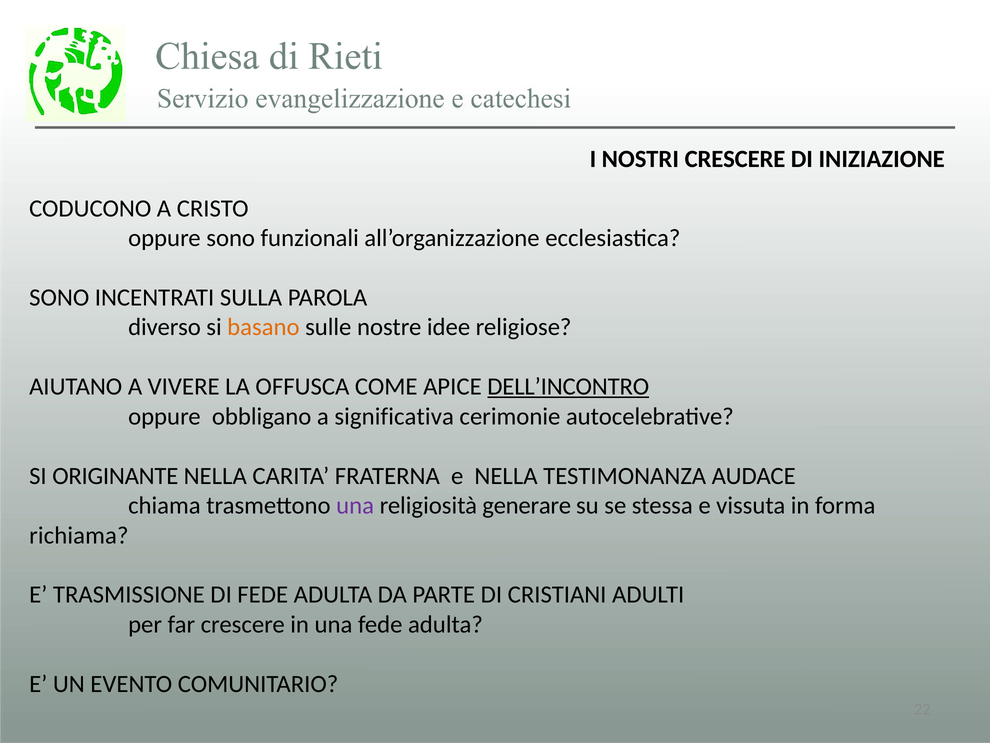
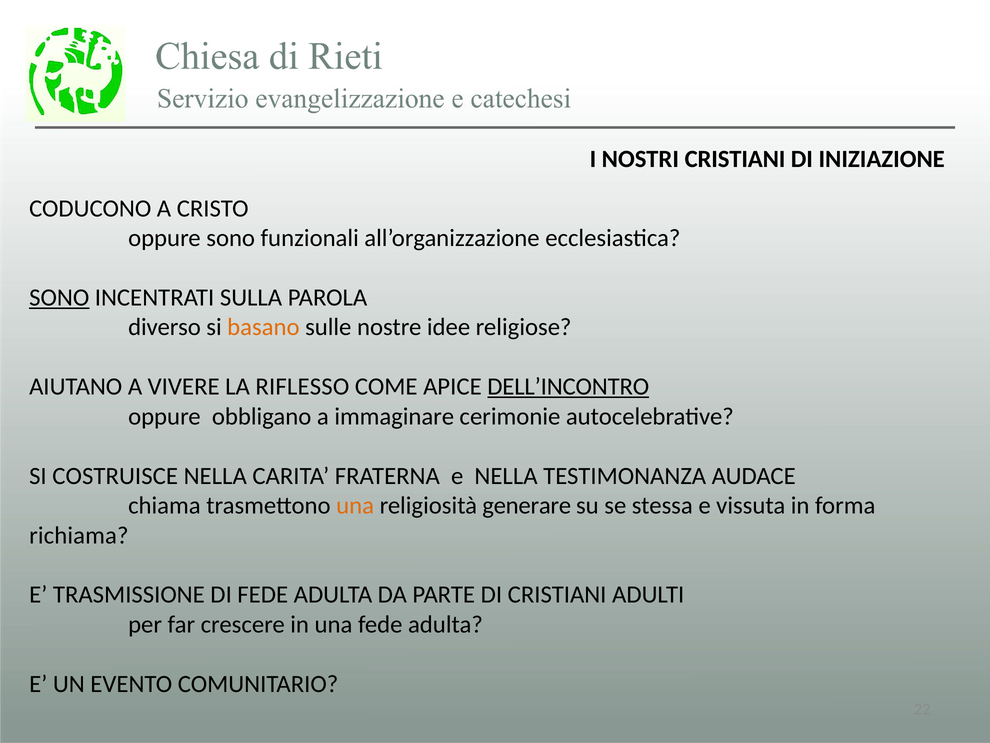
NOSTRI CRESCERE: CRESCERE -> CRISTIANI (735, 159)
SONO underline: none -> present (59, 297)
OFFUSCA: OFFUSCA -> RIFLESSO (302, 386)
significativa: significativa -> immaginare (394, 416)
ORIGINANTE: ORIGINANTE -> COSTRUISCE (115, 476)
una colour: purple -> orange (355, 505)
